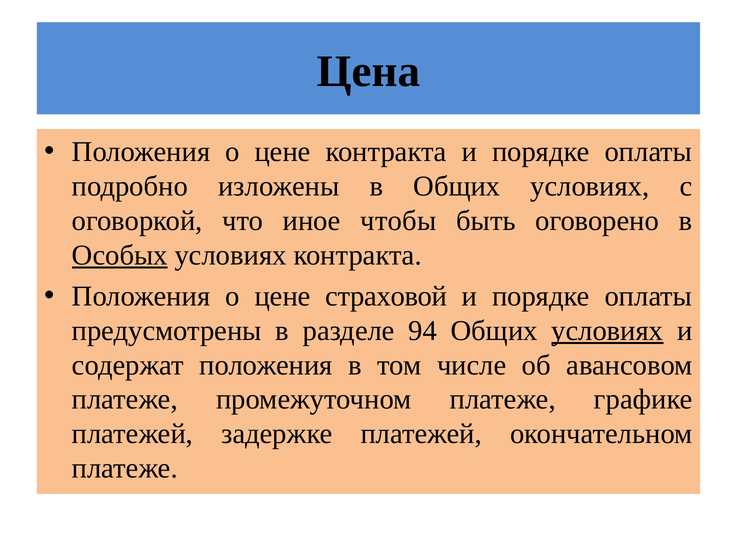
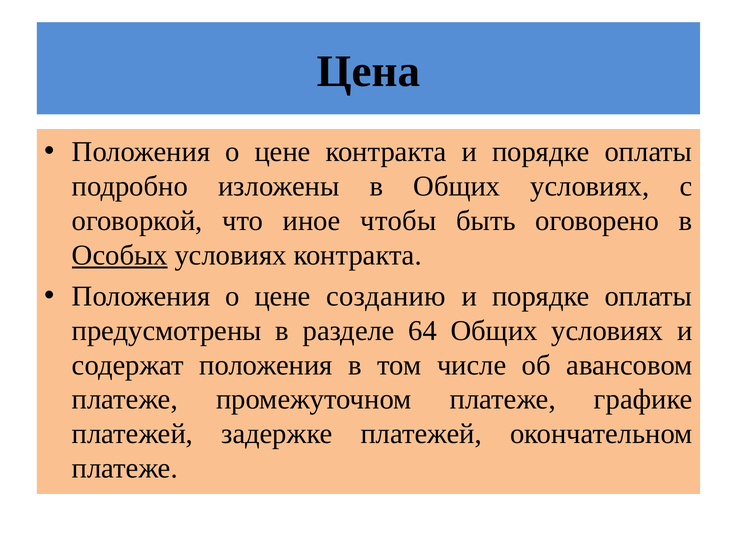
страховой: страховой -> созданию (386, 296)
94: 94 -> 64 (423, 330)
условиях underline: present -> none (607, 330)
